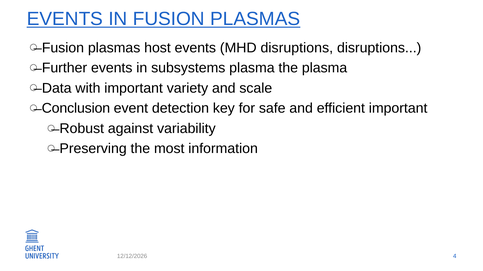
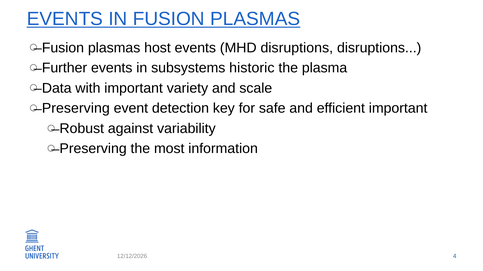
subsystems plasma: plasma -> historic (252, 68)
Conclusion: Conclusion -> Preserving (76, 109)
